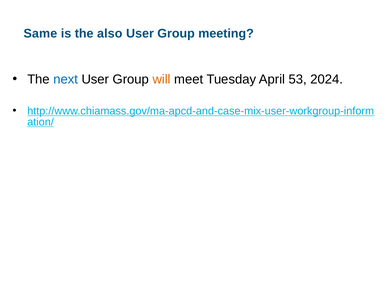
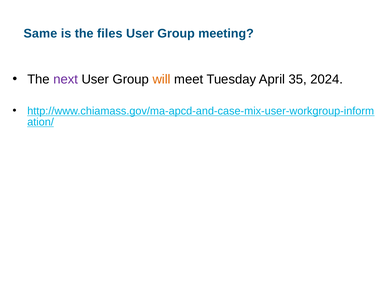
also: also -> files (110, 34)
next colour: blue -> purple (66, 79)
53: 53 -> 35 (298, 79)
